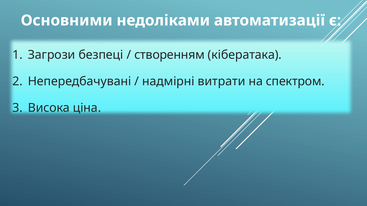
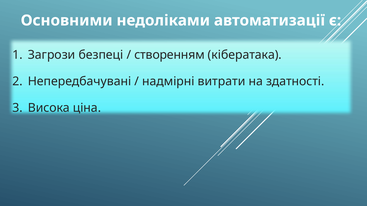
спектром: спектром -> здатності (295, 82)
